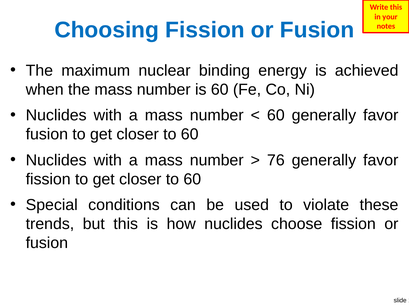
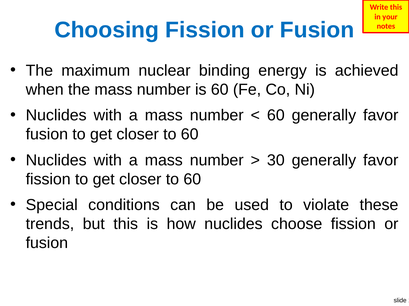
76: 76 -> 30 (276, 161)
